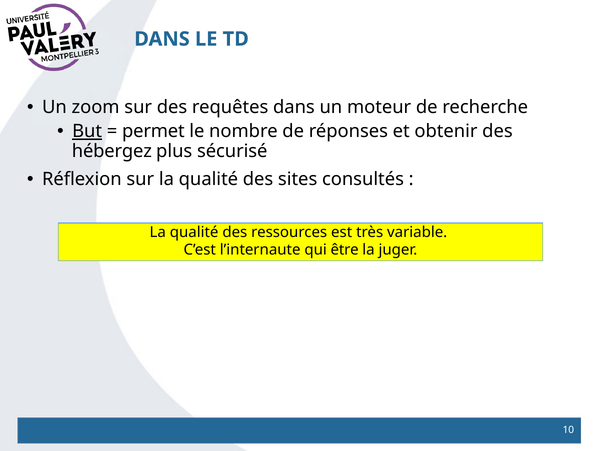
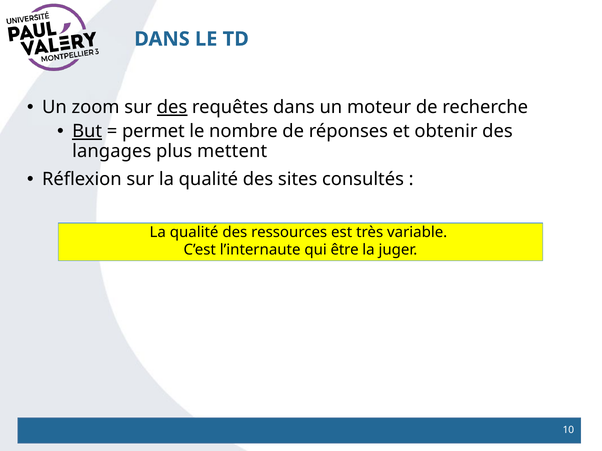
des underline: none -> present (172, 107)
hébergez: hébergez -> langages (112, 151)
sécurisé: sécurisé -> mettent (232, 151)
